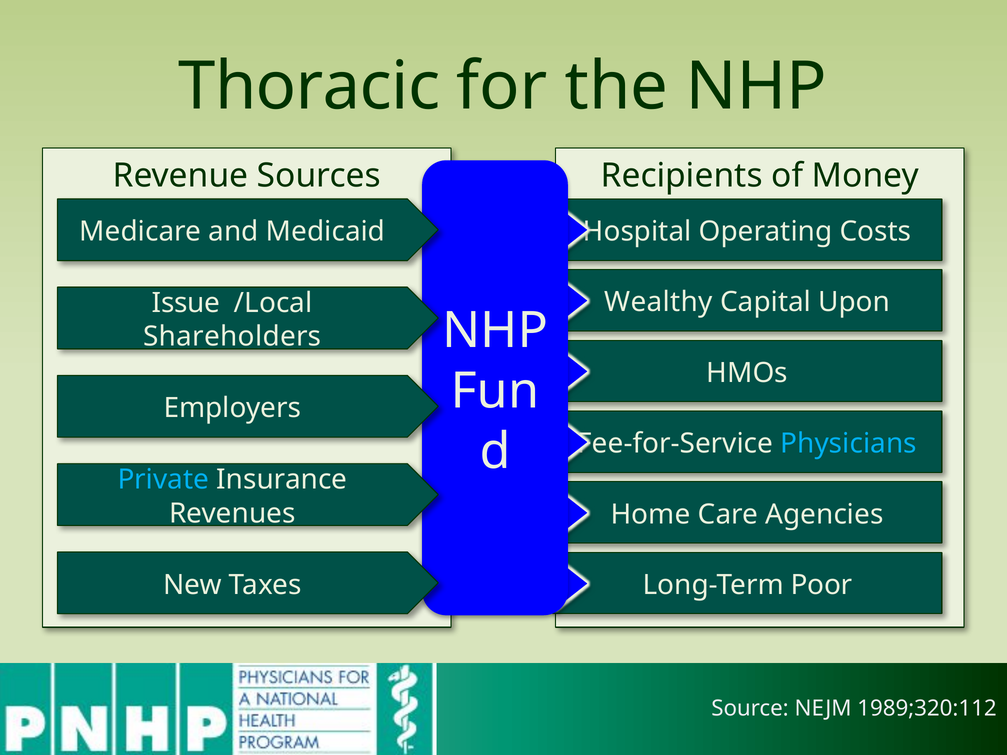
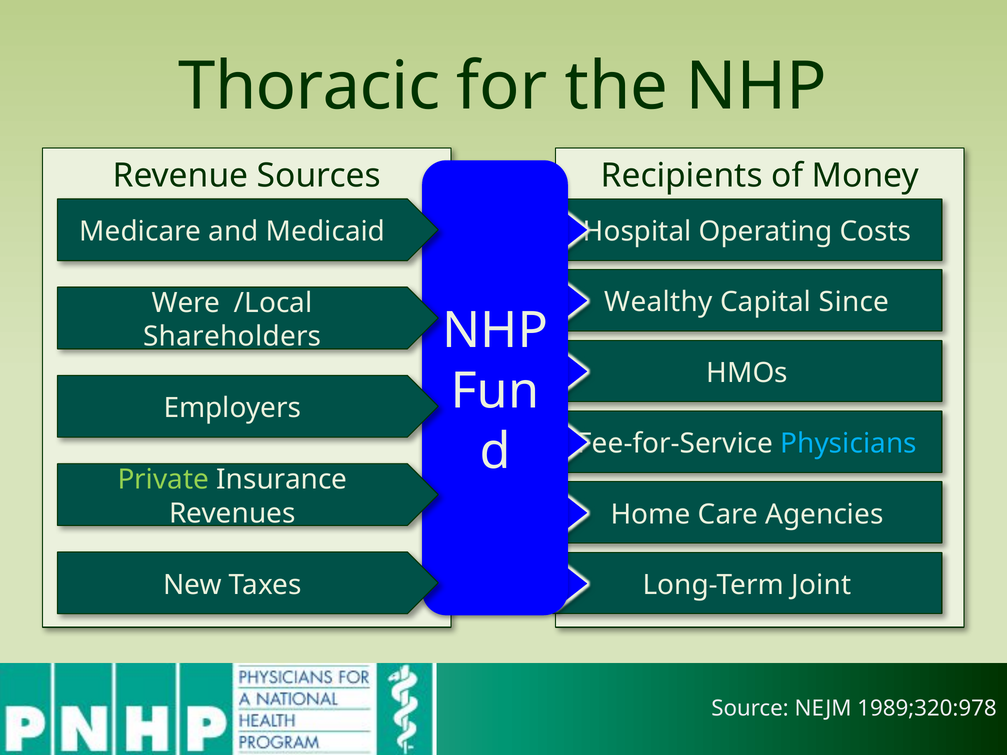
Upon: Upon -> Since (854, 302)
Issue: Issue -> Were (186, 303)
Private colour: light blue -> light green (163, 480)
Poor: Poor -> Joint (821, 585)
1989;320:112: 1989;320:112 -> 1989;320:978 (927, 709)
